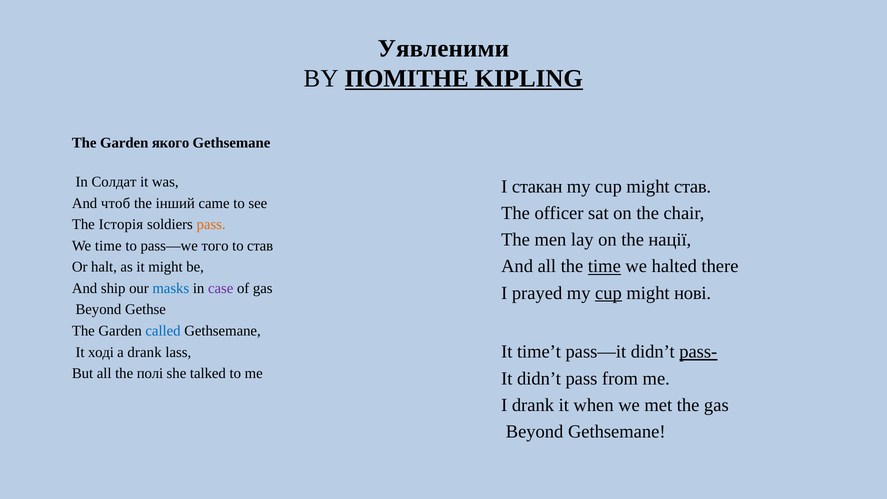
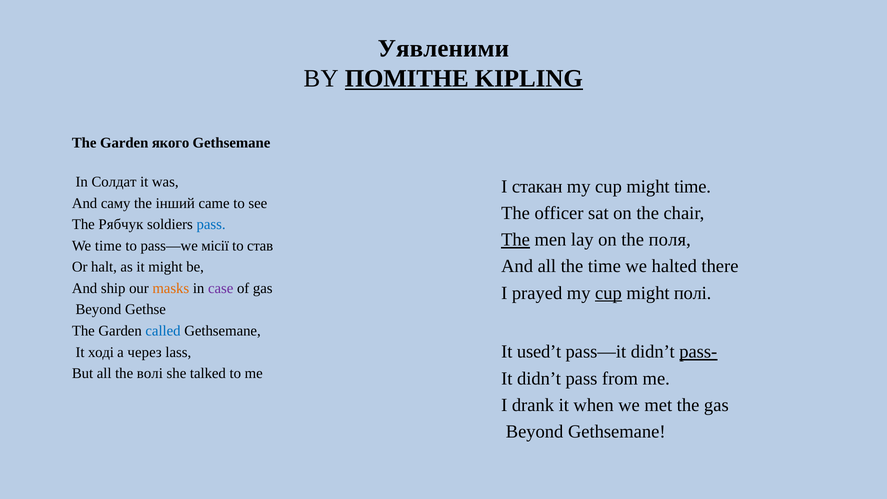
might став: став -> time (693, 187)
чтоб: чтоб -> саму (116, 203)
Історія: Історія -> Рябчук (121, 224)
pass colour: orange -> blue (211, 224)
The underline: none -> present (516, 240)
нації: нації -> поля (670, 240)
того: того -> місії (215, 246)
time underline: present -> none (604, 266)
masks colour: blue -> orange (171, 288)
нові: нові -> полі (693, 293)
time’t: time’t -> used’t (539, 352)
a drank: drank -> через (145, 352)
полі: полі -> волі (150, 373)
